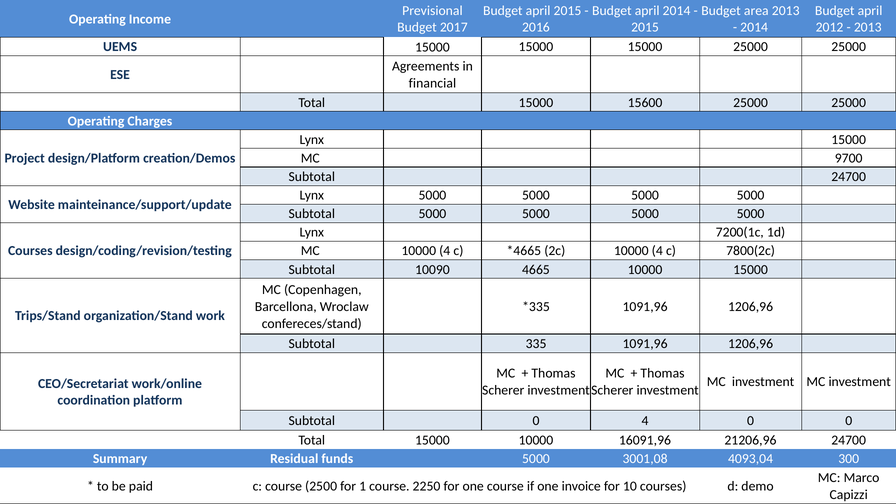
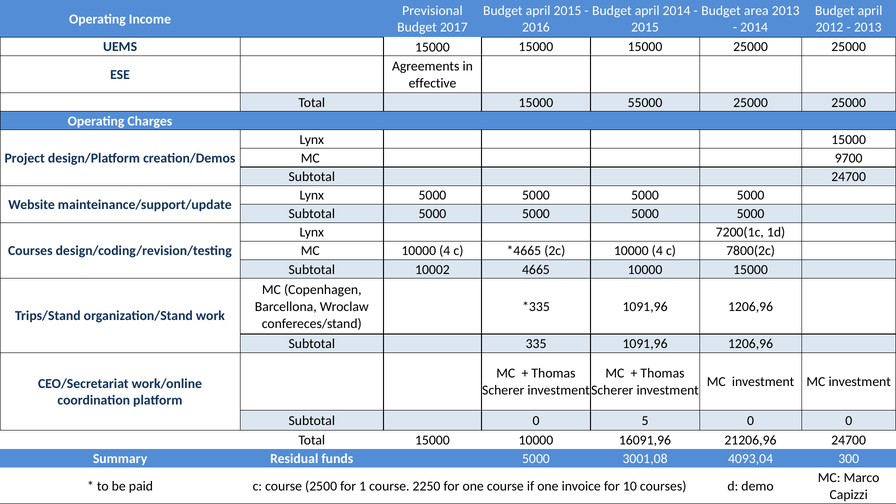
financial: financial -> effective (433, 83)
15600: 15600 -> 55000 (645, 103)
10090: 10090 -> 10002 (432, 270)
0 4: 4 -> 5 (645, 421)
